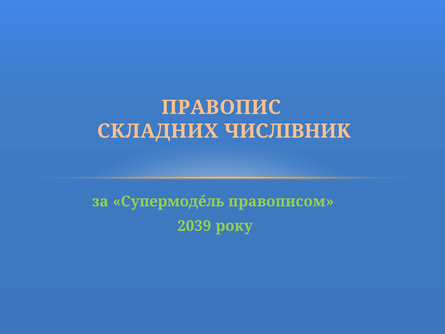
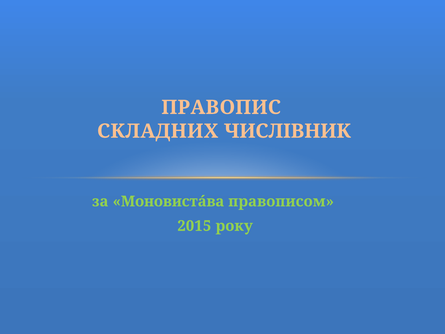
Супермодéль: Супермодéль -> Моновистáва (168, 201)
2039: 2039 -> 2015 (194, 226)
